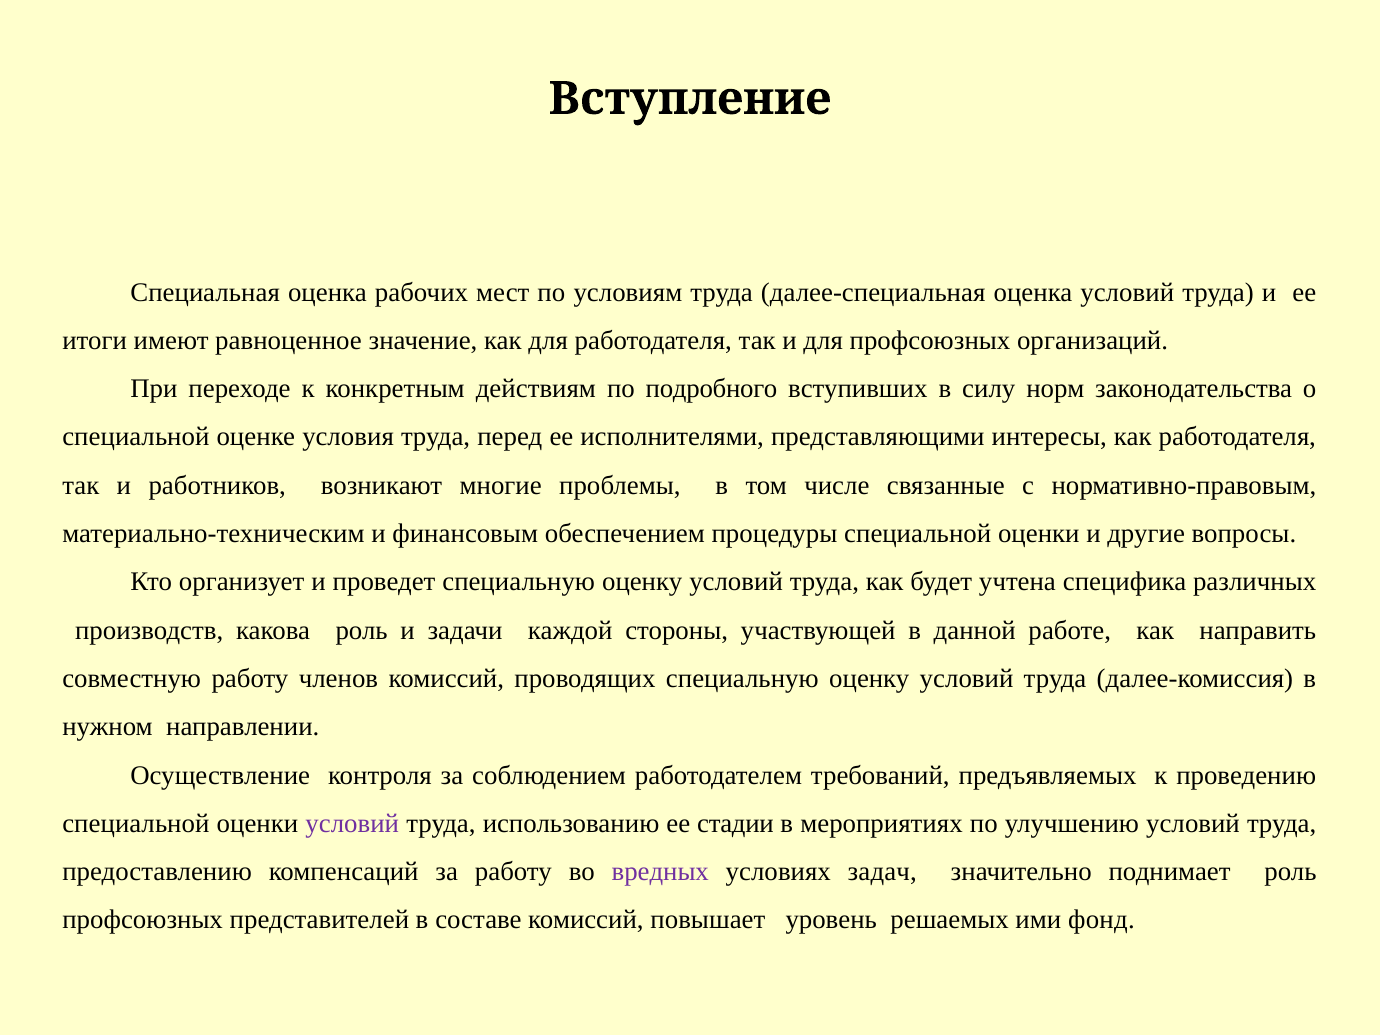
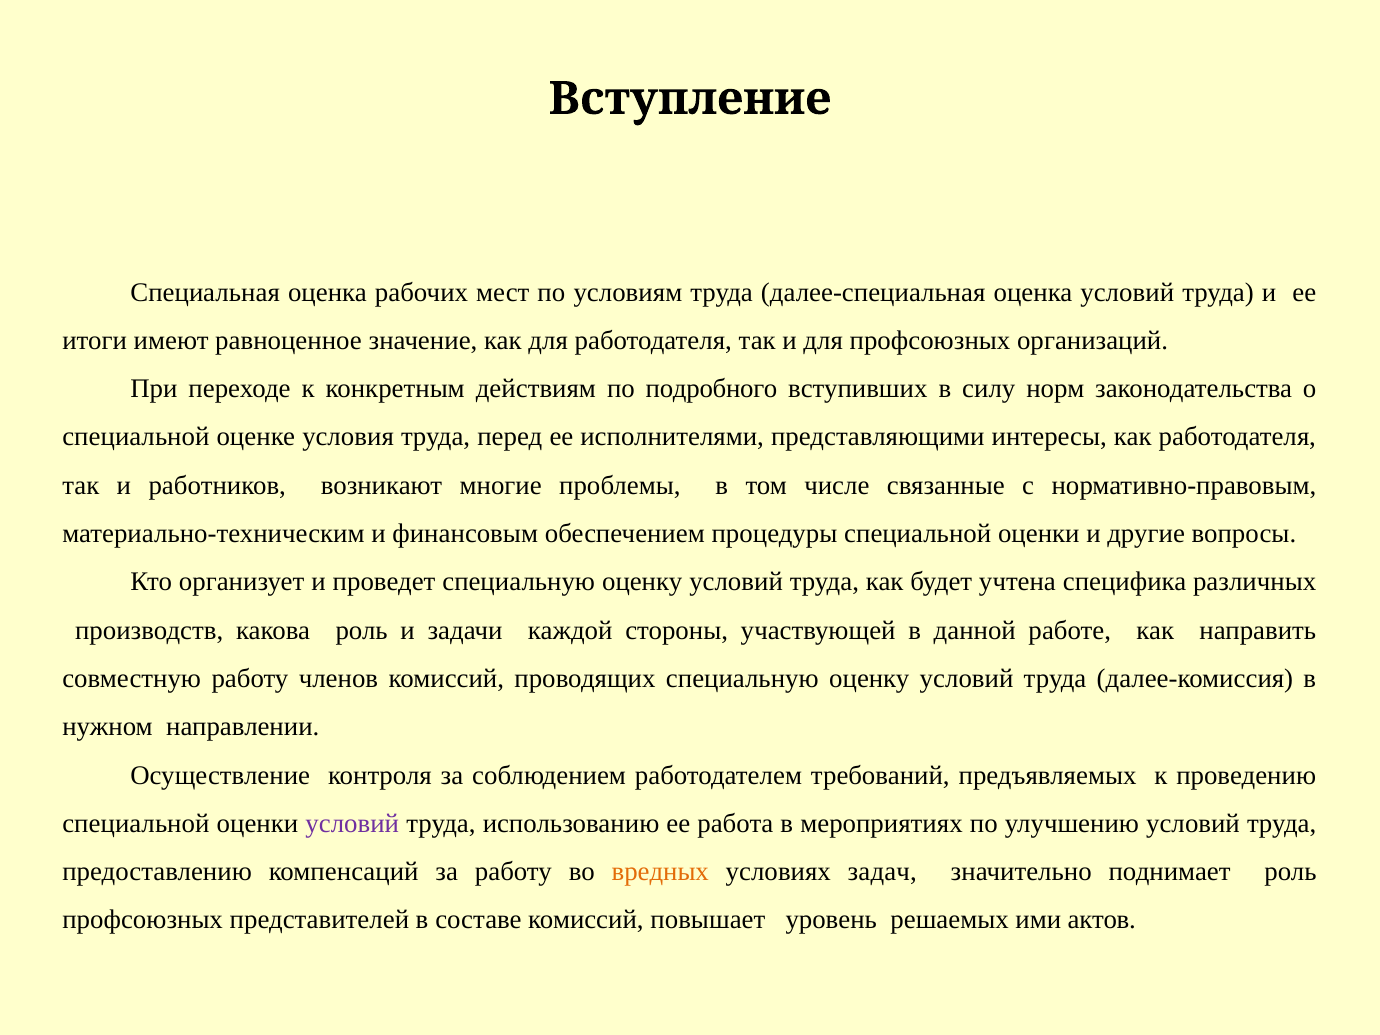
стадии: стадии -> работа (735, 823)
вредных colour: purple -> orange (660, 872)
фонд: фонд -> актов (1102, 920)
